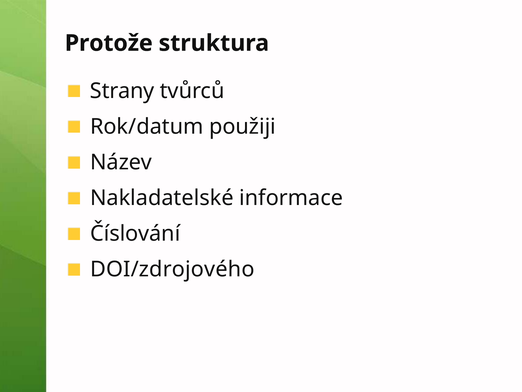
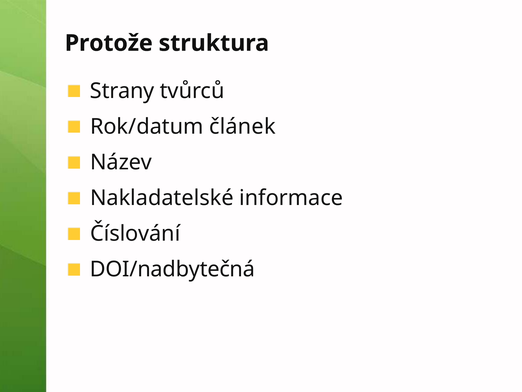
použiji: použiji -> článek (242, 126)
DOI/zdrojového: DOI/zdrojového -> DOI/nadbytečná (172, 269)
